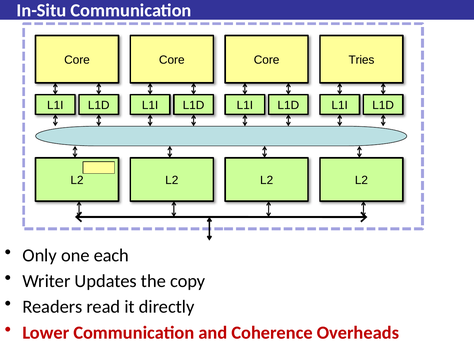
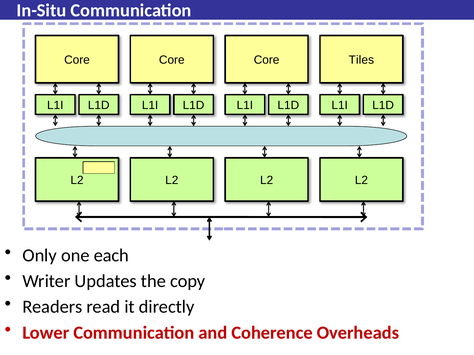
Tries: Tries -> Tiles (361, 60)
